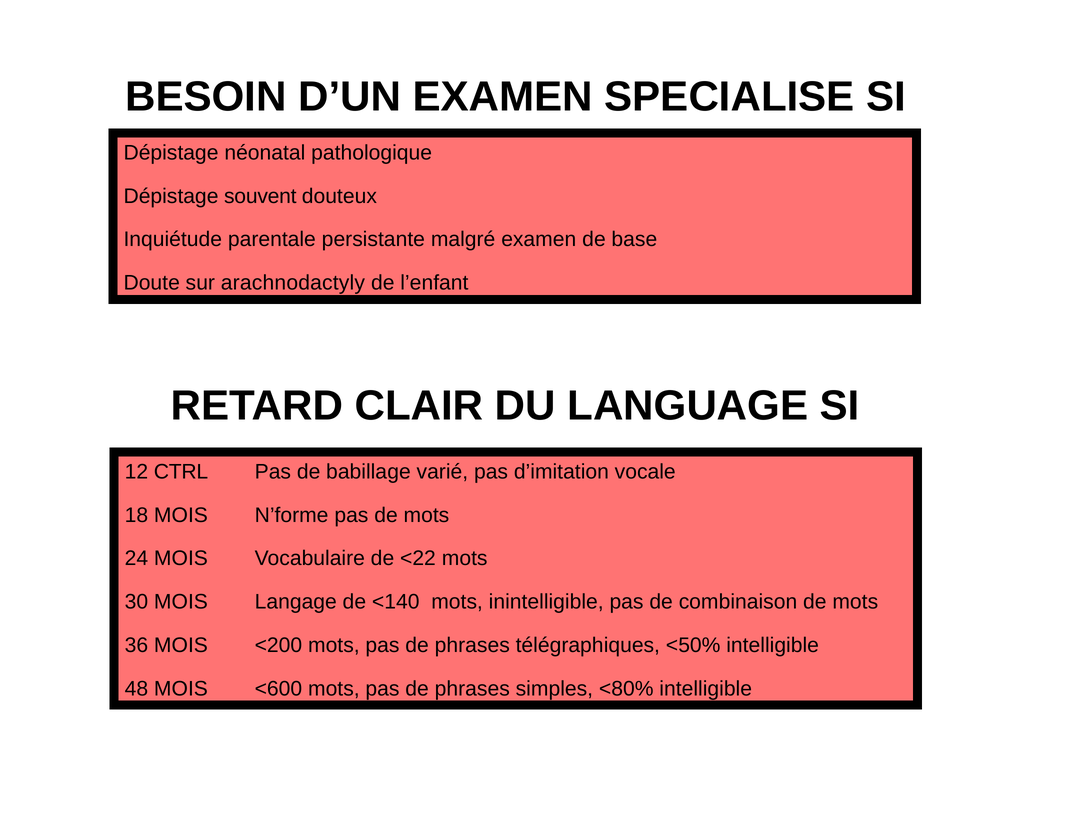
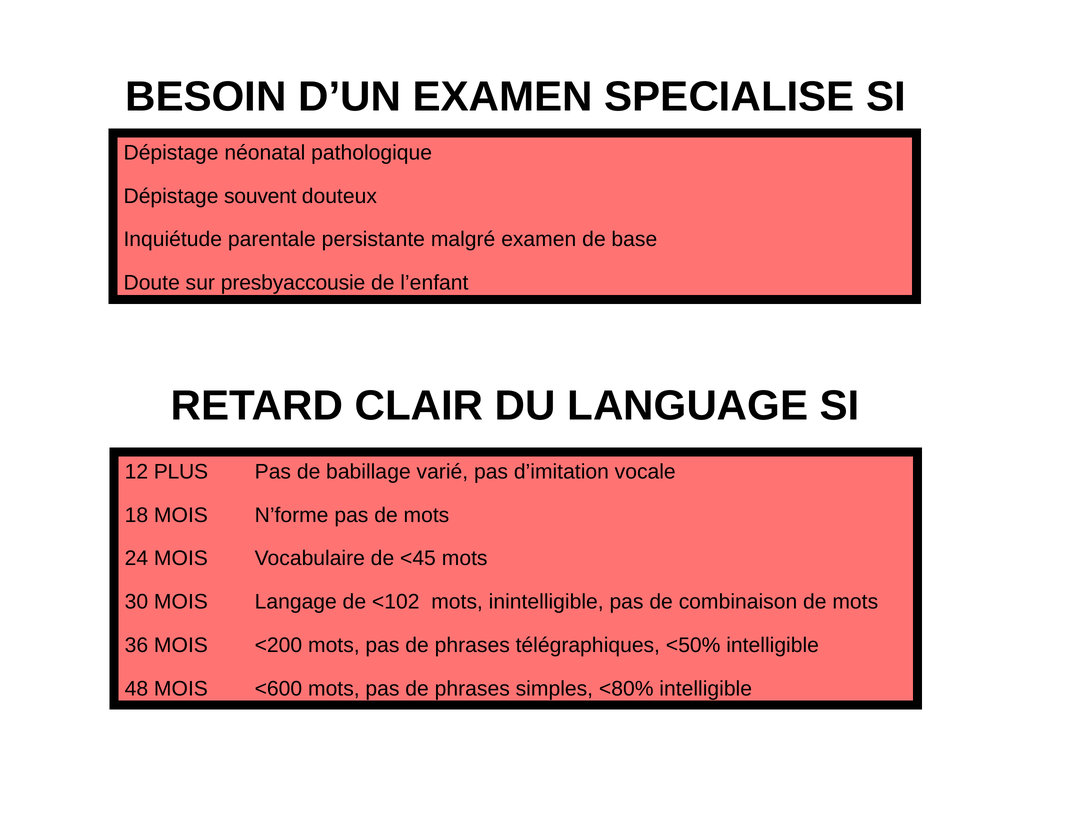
arachnodactyly: arachnodactyly -> presbyaccousie (293, 283)
CTRL: CTRL -> PLUS (181, 472)
<22: <22 -> <45 (418, 558)
<140: <140 -> <102 (396, 602)
